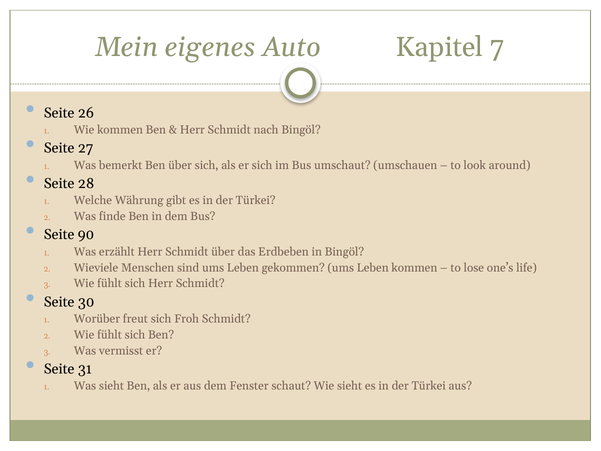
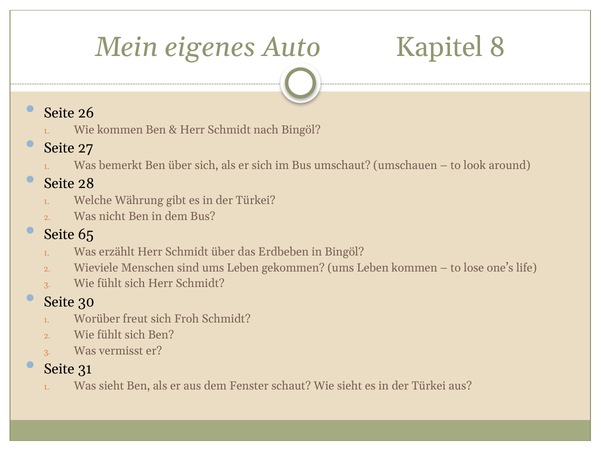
7: 7 -> 8 (498, 47)
finde: finde -> nicht (112, 216)
90: 90 -> 65 (86, 235)
